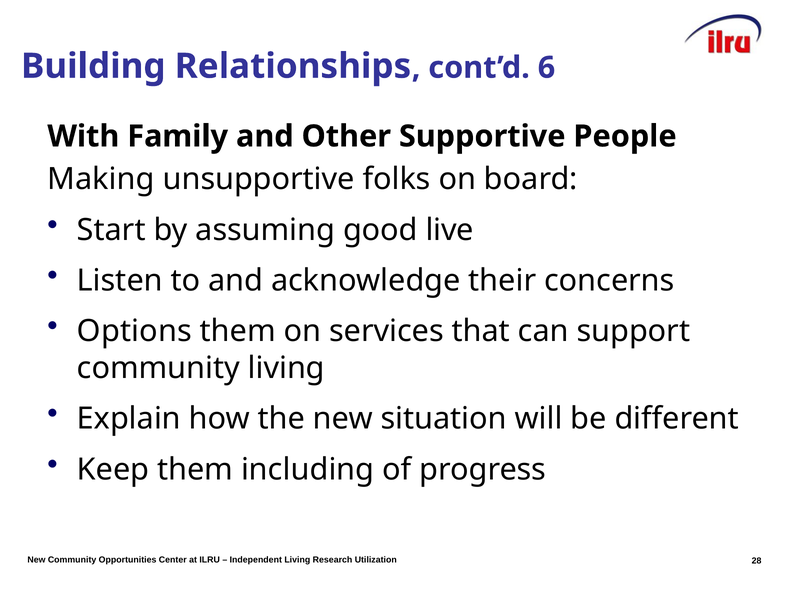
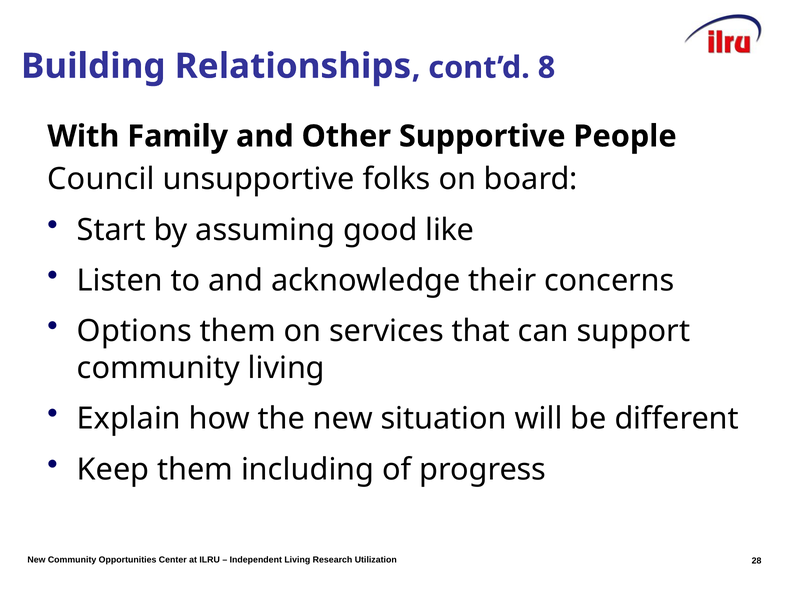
6: 6 -> 8 (546, 68)
Making: Making -> Council (101, 179)
live: live -> like (450, 230)
